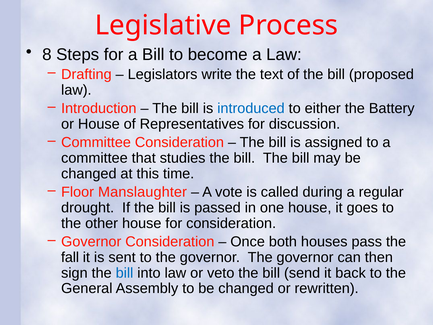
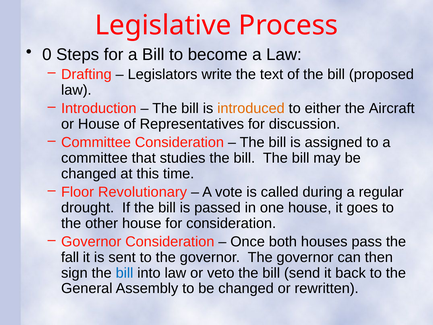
8: 8 -> 0 (47, 54)
introduced colour: blue -> orange (251, 108)
Battery: Battery -> Aircraft (392, 108)
Manslaughter: Manslaughter -> Revolutionary (143, 192)
